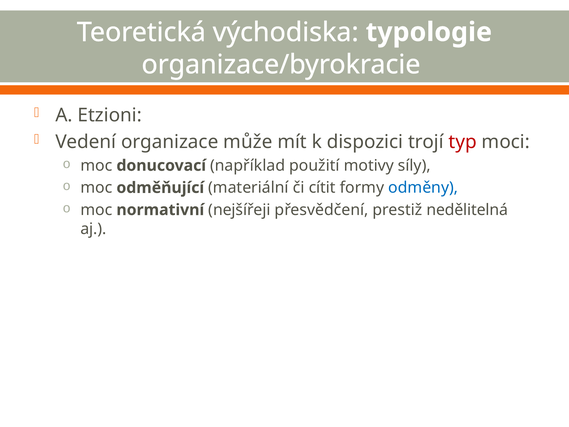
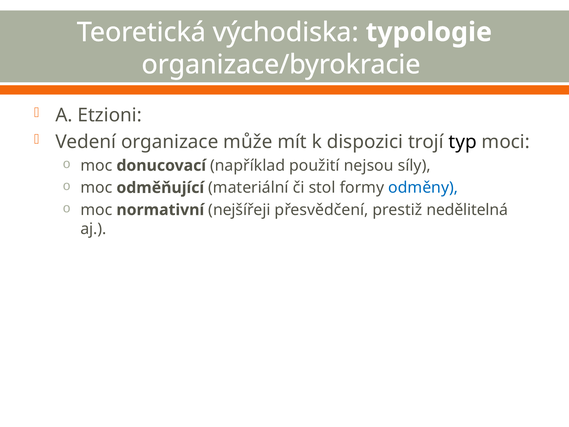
typ colour: red -> black (463, 142)
motivy: motivy -> nejsou (369, 165)
cítit: cítit -> stol (322, 188)
